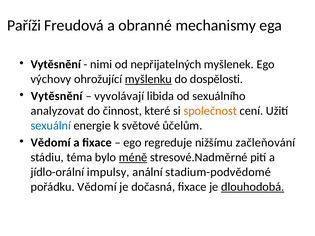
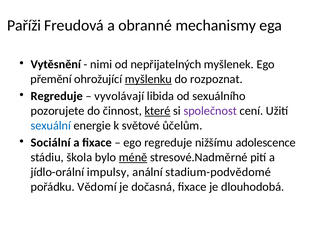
výchovy: výchovy -> přemění (51, 79)
dospělosti: dospělosti -> rozpoznat (216, 79)
Vytěsnění: Vytěsnění -> Regreduje (57, 96)
analyzovat: analyzovat -> pozorujete (58, 111)
které underline: none -> present (158, 111)
společnost colour: orange -> purple (210, 111)
Vědomí: Vědomí -> Sociální (51, 143)
začleňování: začleňování -> adolescence (266, 143)
téma: téma -> škola (79, 158)
dlouhodobá underline: present -> none (253, 187)
